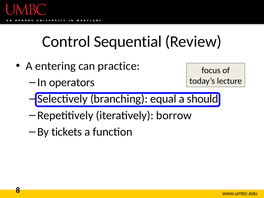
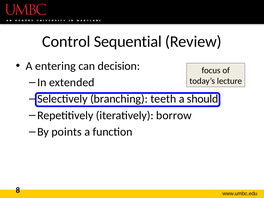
practice: practice -> decision (119, 66)
operators: operators -> extended (72, 82)
equal: equal -> teeth (163, 99)
tickets: tickets -> points (67, 132)
